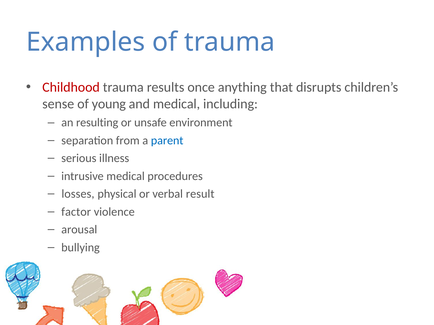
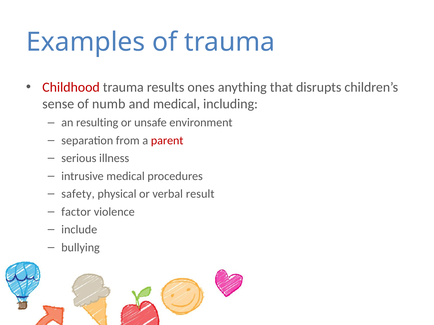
once: once -> ones (201, 87)
young: young -> numb (109, 104)
parent colour: blue -> red (167, 141)
losses: losses -> safety (78, 194)
arousal: arousal -> include (79, 230)
